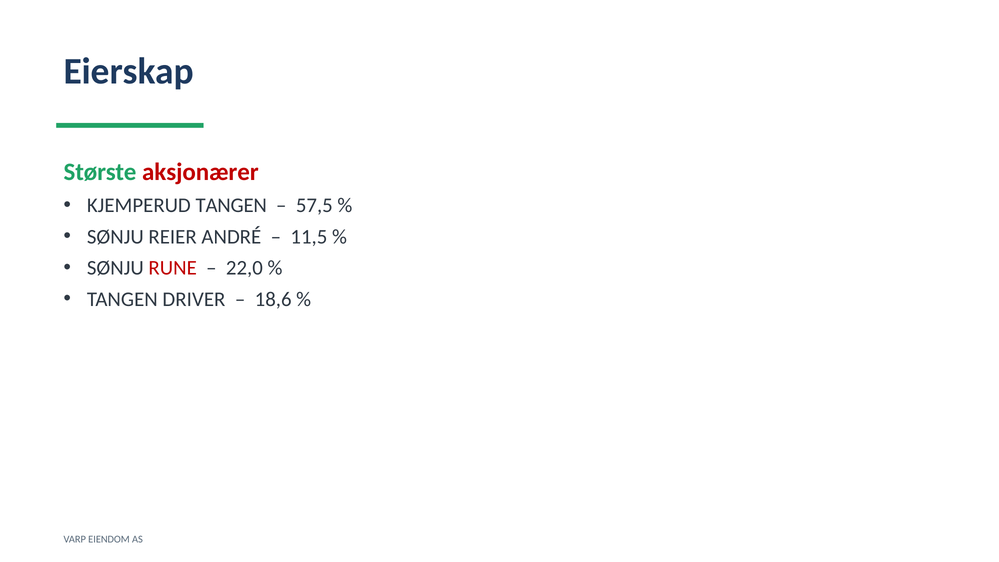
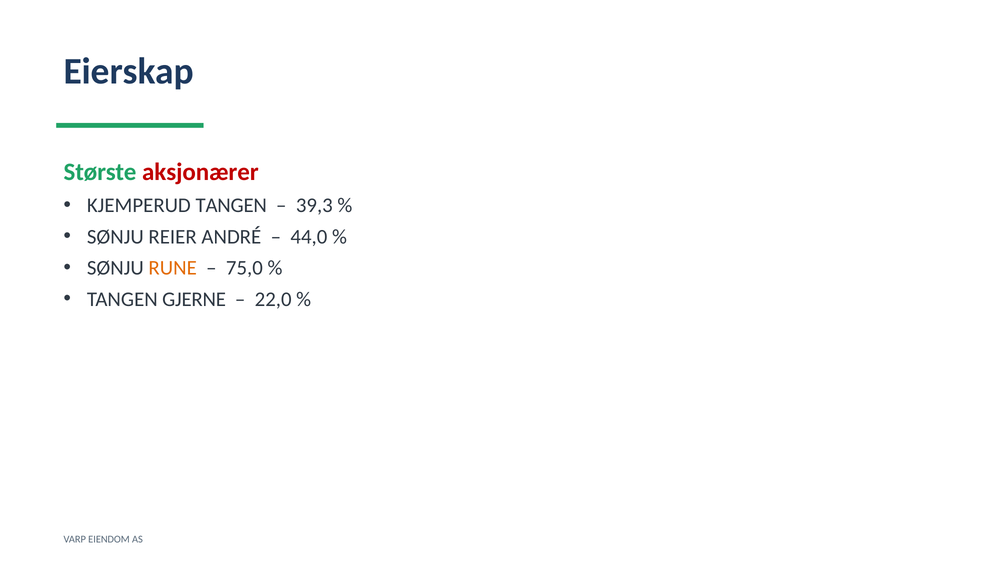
57,5: 57,5 -> 39,3 (314, 205)
11,5: 11,5 -> 44,0 (309, 237)
RUNE colour: red -> orange (173, 268)
22,0: 22,0 -> 75,0 (244, 268)
DRIVER: DRIVER -> GJERNE (194, 299)
18,6: 18,6 -> 22,0 (273, 299)
